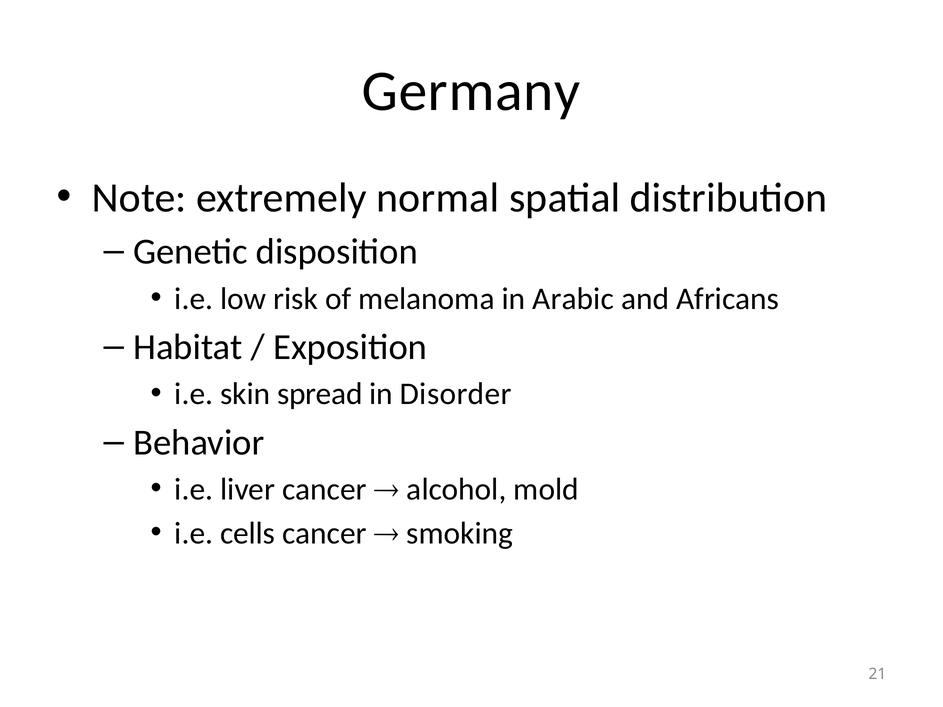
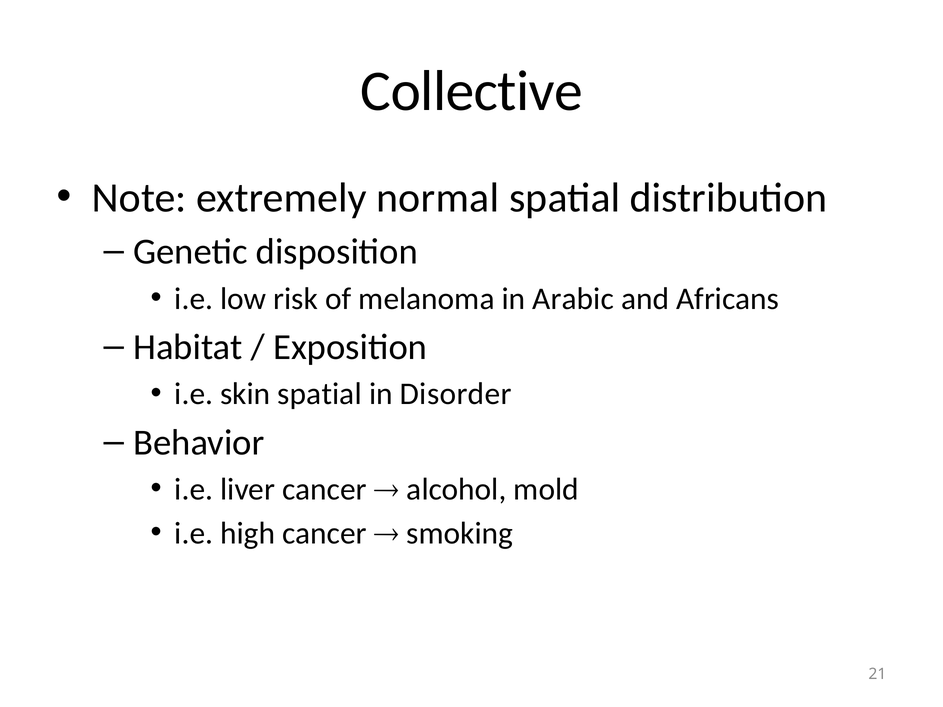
Germany: Germany -> Collective (472, 91)
skin spread: spread -> spatial (320, 394)
cells: cells -> high (248, 534)
